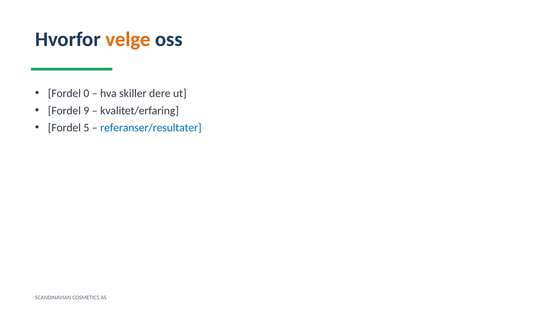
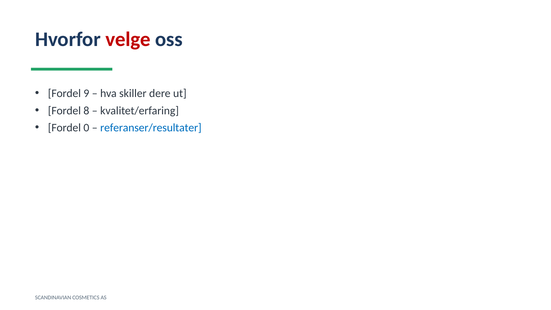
velge colour: orange -> red (128, 39)
0: 0 -> 9 (86, 93)
9: 9 -> 8 (86, 111)
5: 5 -> 0 (86, 128)
